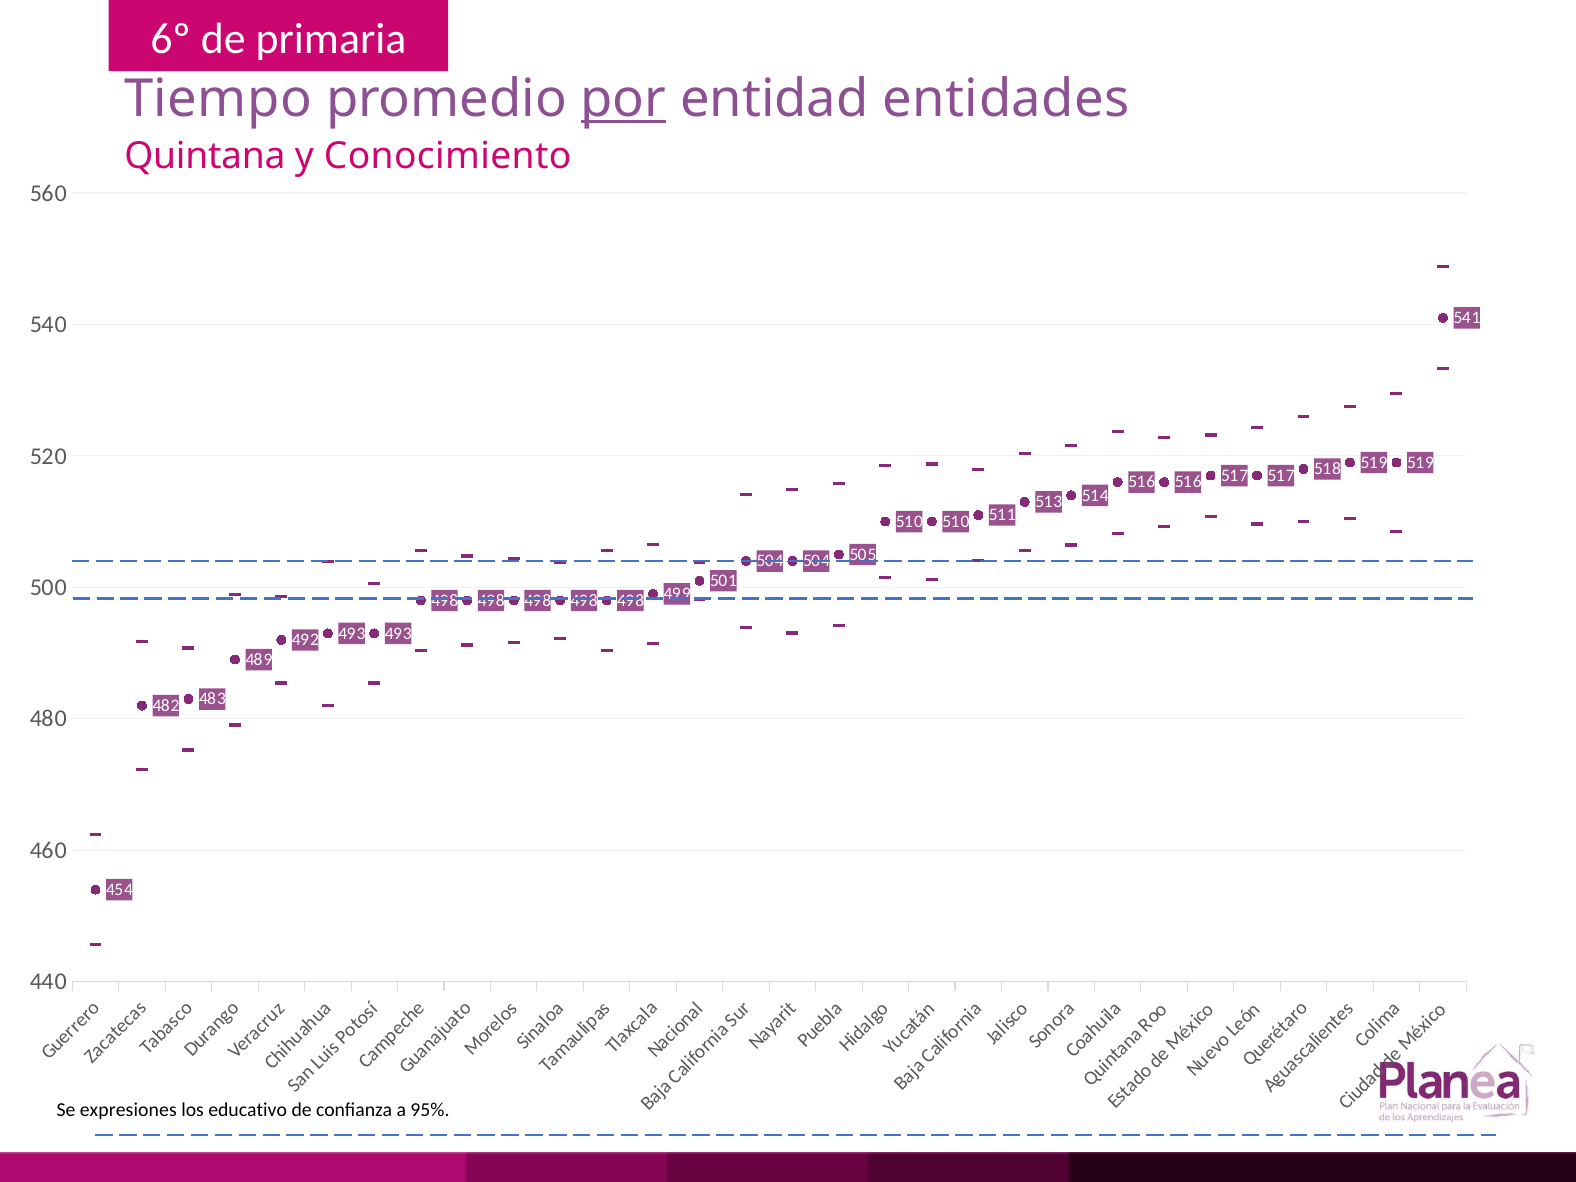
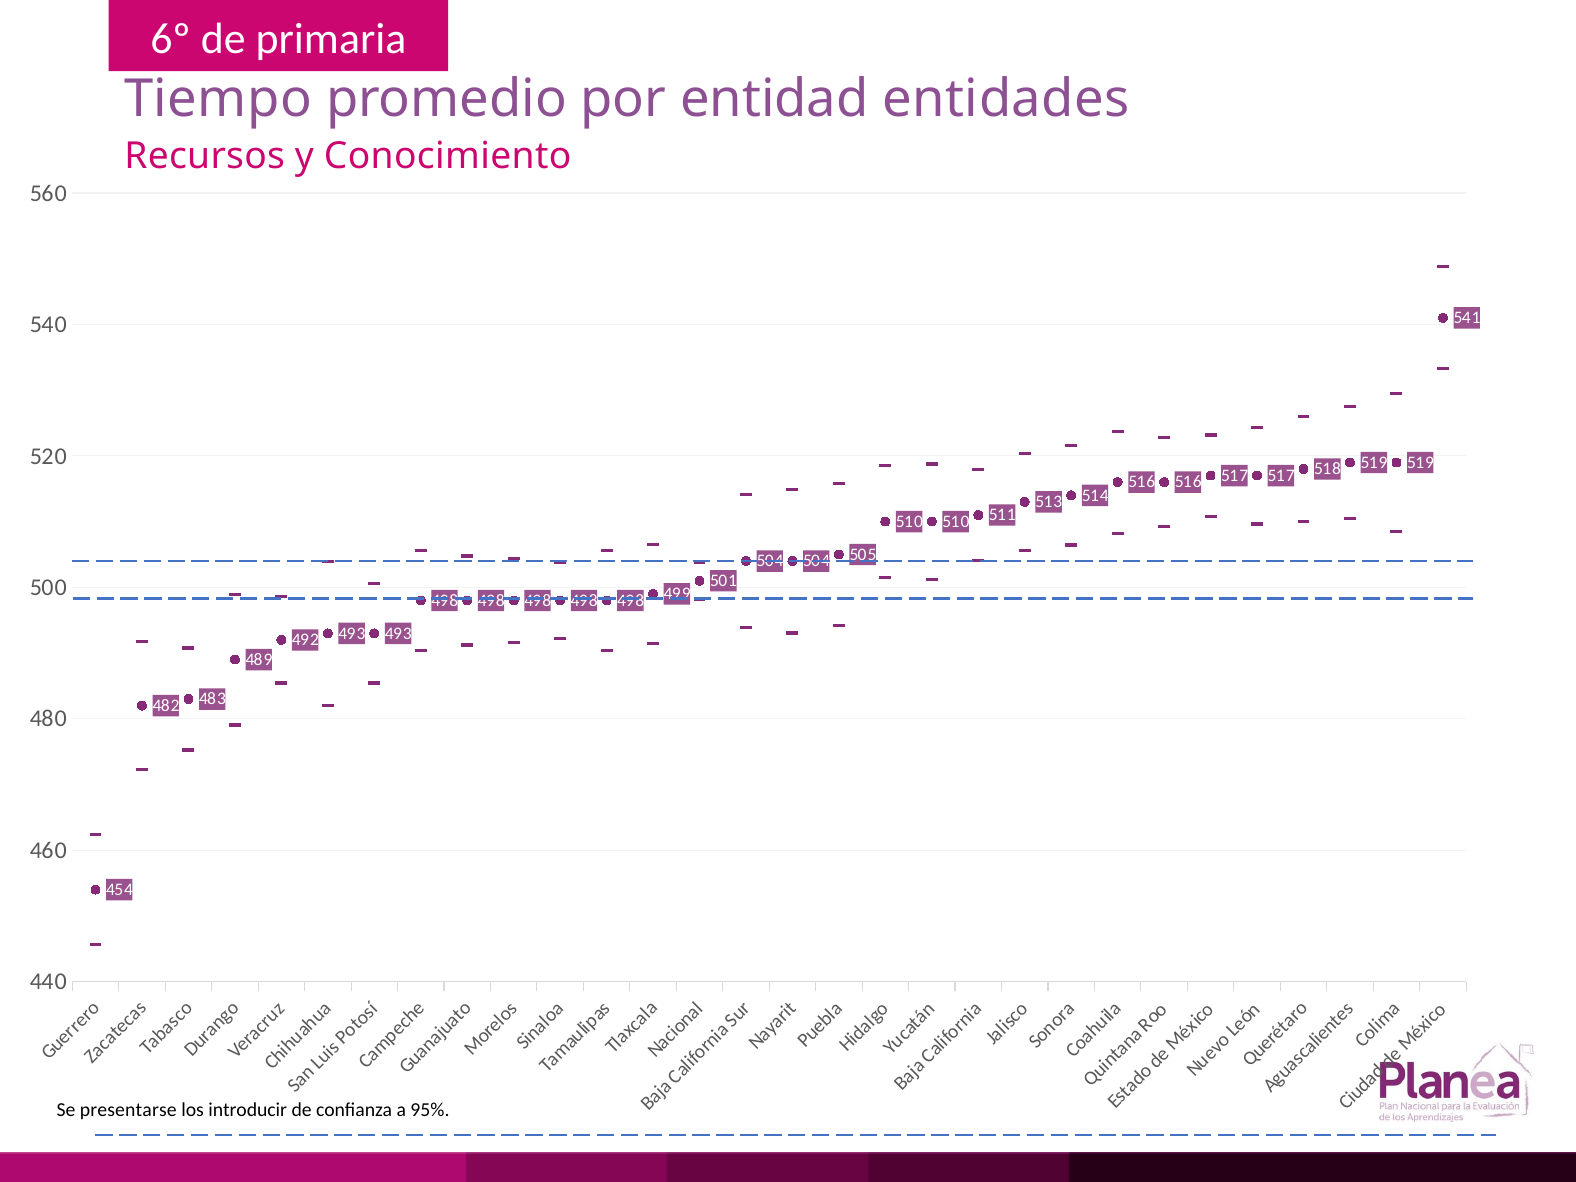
por underline: present -> none (623, 99)
Quintana: Quintana -> Recursos (205, 156)
expresiones: expresiones -> presentarse (128, 1110)
educativo: educativo -> introducir (248, 1110)
